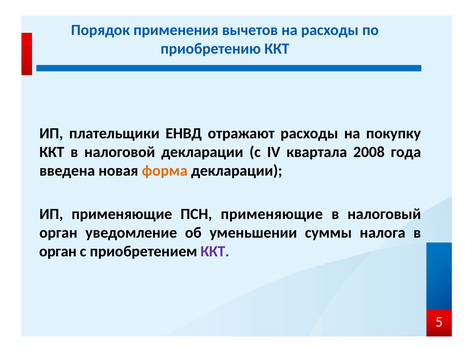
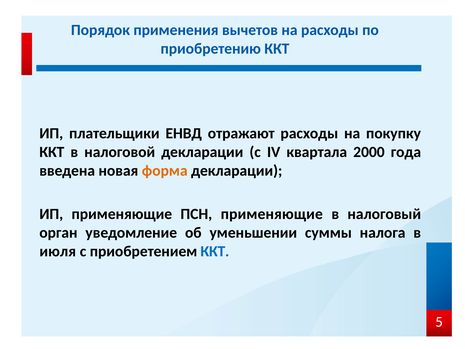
2008: 2008 -> 2000 (369, 152)
орган: орган -> июля (58, 251)
ККТ colour: purple -> blue (215, 251)
